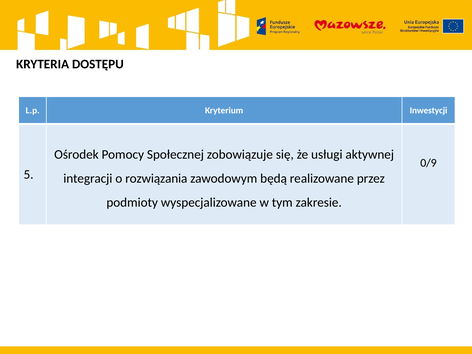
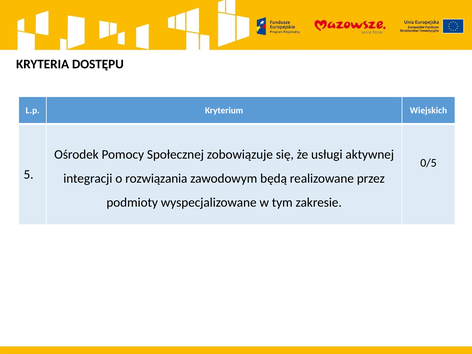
Inwestycji: Inwestycji -> Wiejskich (428, 110)
0/9: 0/9 -> 0/5 (428, 163)
